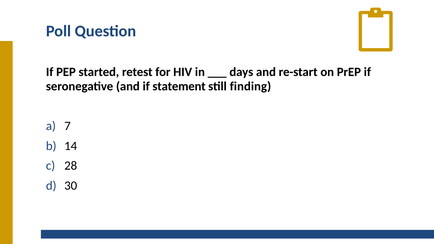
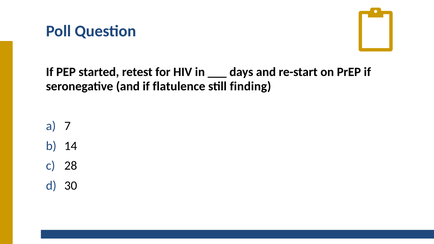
statement: statement -> flatulence (179, 86)
